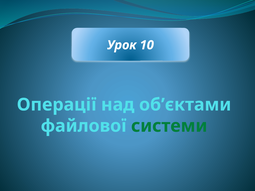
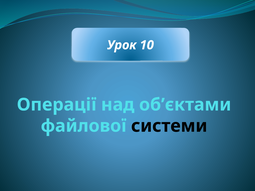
системи colour: green -> black (169, 126)
